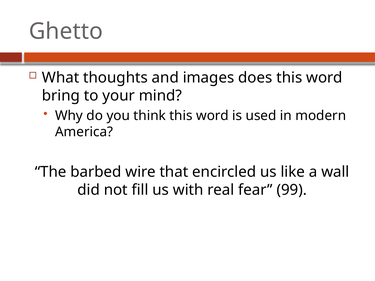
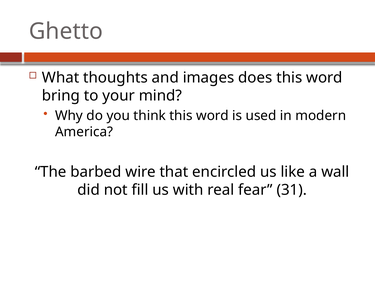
99: 99 -> 31 (292, 190)
